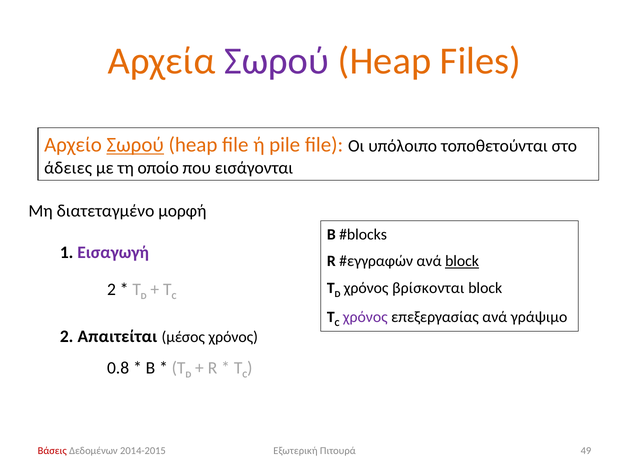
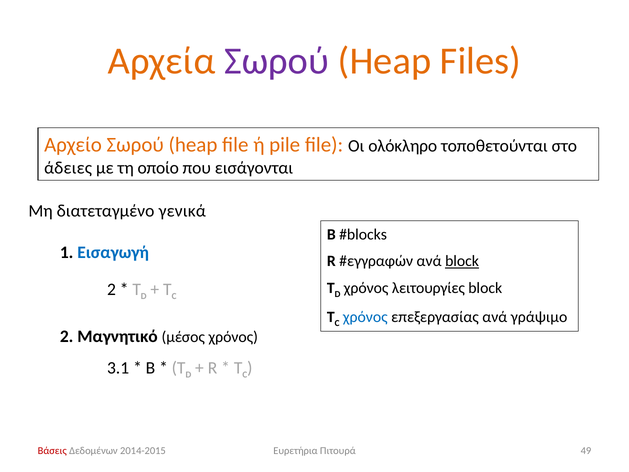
Σωρού underline: present -> none (135, 145)
υπόλοιπο: υπόλοιπο -> ολόκληρο (403, 146)
μορφή: μορφή -> γενικά (182, 211)
Εισαγωγή colour: purple -> blue (113, 253)
βρίσκονται: βρίσκονται -> λειτουργίες (428, 288)
χρόνος colour: purple -> blue (365, 317)
Απαιτείται: Απαιτείται -> Μαγνητικό (118, 336)
0.8: 0.8 -> 3.1 (118, 368)
Εξωτερική: Εξωτερική -> Ευρετήρια (295, 451)
